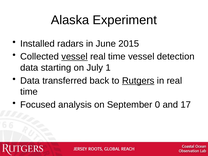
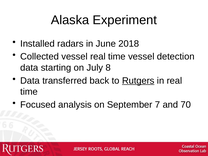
2015: 2015 -> 2018 (129, 44)
vessel underline: present -> none (74, 57)
1: 1 -> 8 (108, 68)
0: 0 -> 7 (158, 105)
17: 17 -> 70 (186, 105)
